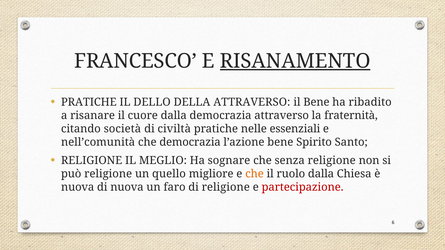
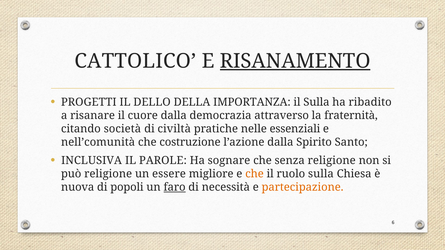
FRANCESCO: FRANCESCO -> CATTOLICO (135, 61)
PRATICHE: PRATICHE -> PROGETTI (89, 102)
DELLA ATTRAVERSO: ATTRAVERSO -> IMPORTANZA (252, 102)
il Bene: Bene -> Sulla (316, 102)
che democrazia: democrazia -> costruzione (190, 143)
l’azione bene: bene -> dalla (280, 143)
RELIGIONE: RELIGIONE -> INCLUSIVA (92, 161)
MEGLIO: MEGLIO -> PAROLE (163, 161)
quello: quello -> essere (169, 174)
ruolo dalla: dalla -> sulla (321, 174)
di nuova: nuova -> popoli (127, 188)
faro underline: none -> present (175, 188)
di religione: religione -> necessità (226, 188)
partecipazione colour: red -> orange (303, 188)
